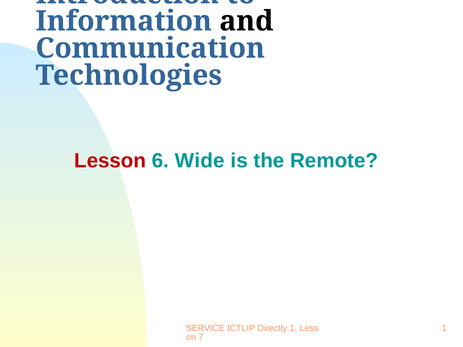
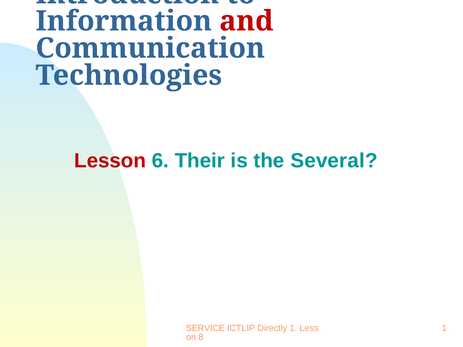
and colour: black -> red (246, 21)
Wide: Wide -> Their (200, 161)
Remote: Remote -> Several (334, 161)
7: 7 -> 8 (201, 338)
